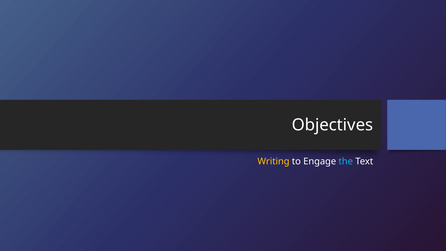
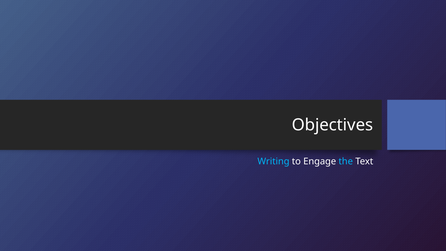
Writing colour: yellow -> light blue (273, 161)
